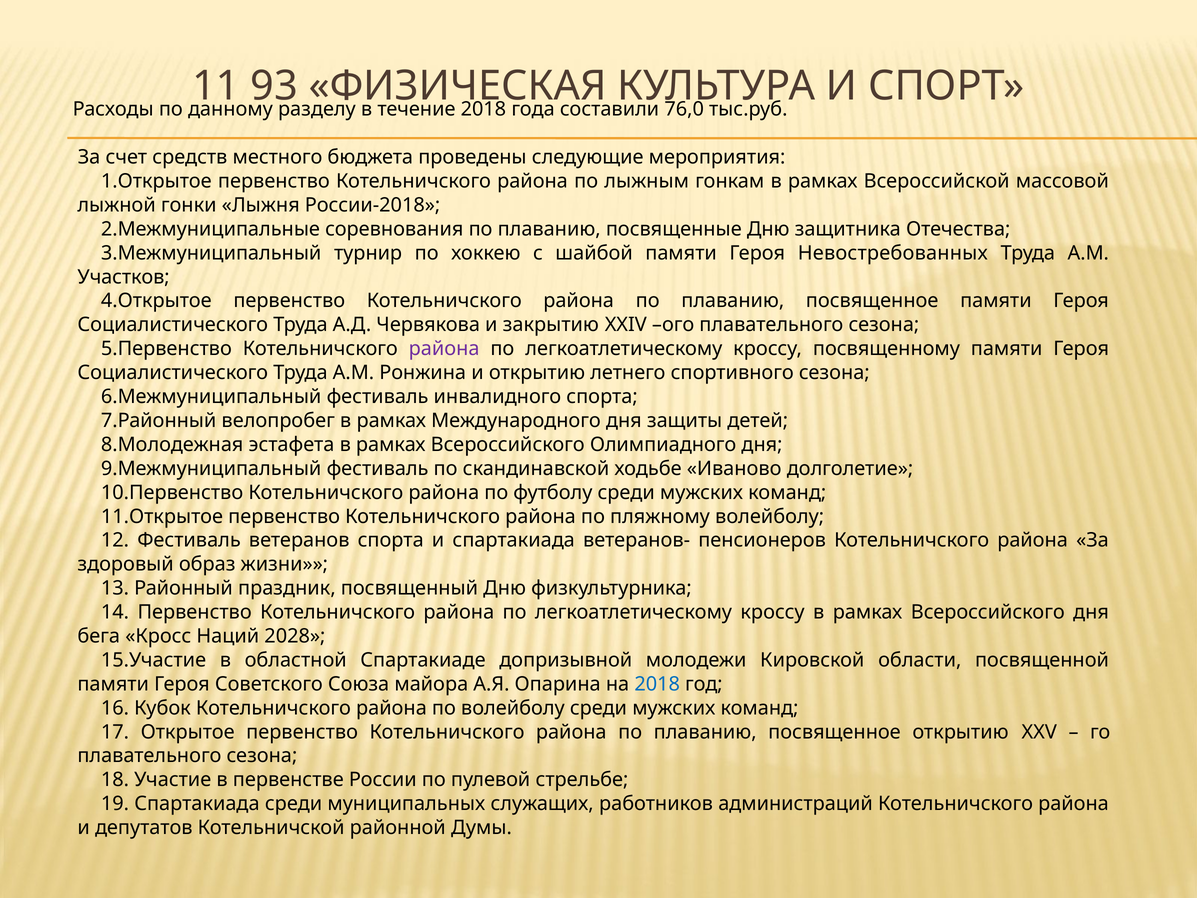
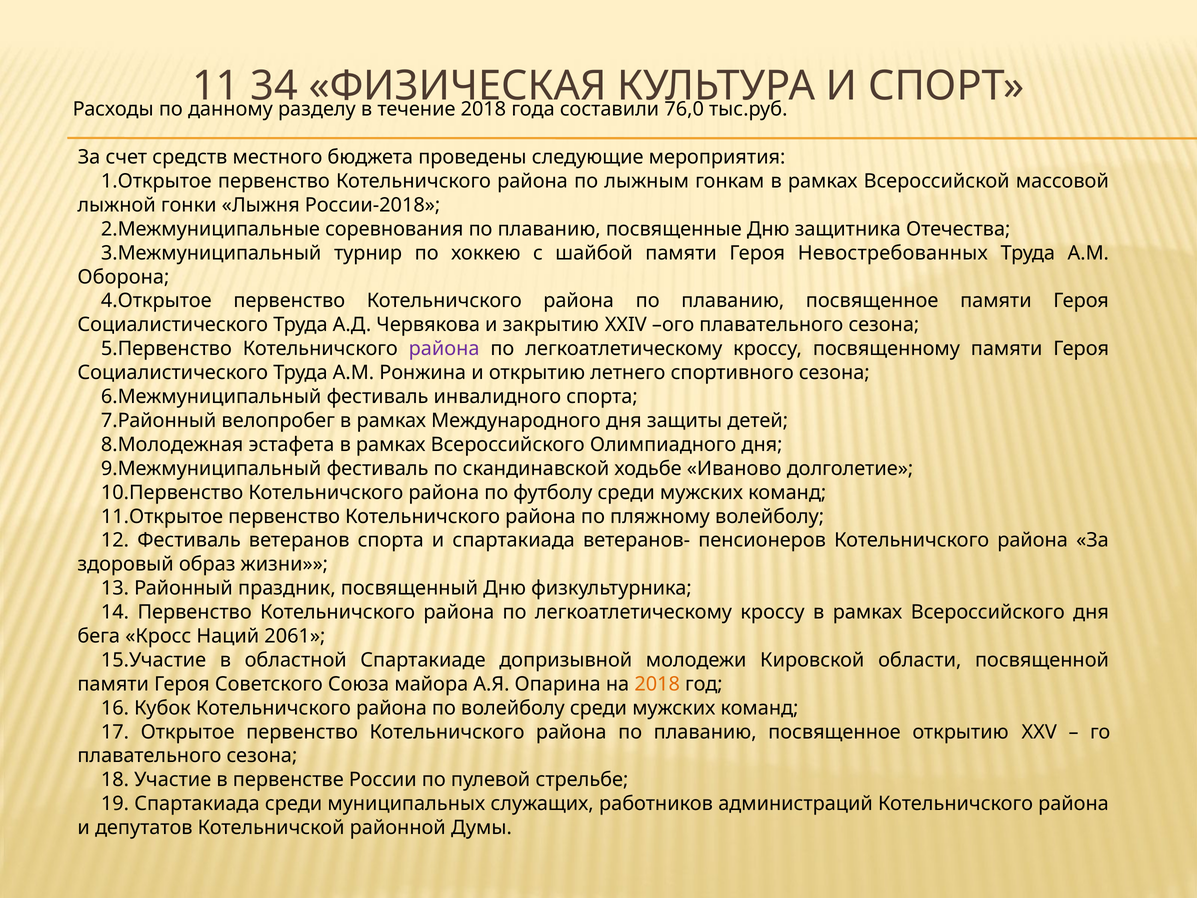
93: 93 -> 34 (274, 86)
Участков: Участков -> Оборона (123, 277)
2028: 2028 -> 2061 (295, 636)
2018 colour: blue -> orange (657, 684)
